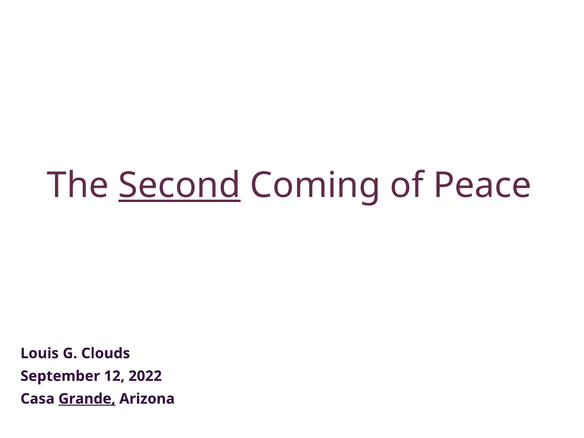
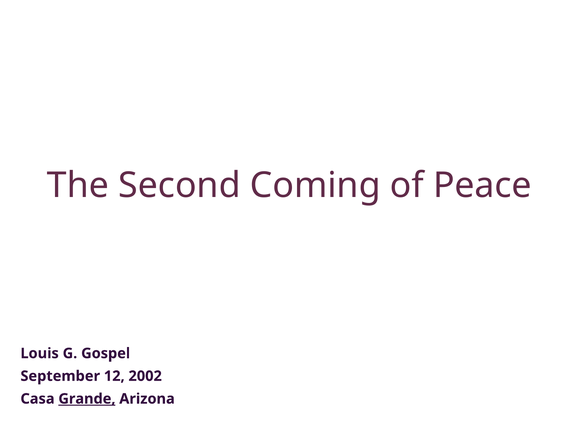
Second underline: present -> none (179, 185)
Clouds: Clouds -> Gospel (106, 353)
2022: 2022 -> 2002 (145, 376)
